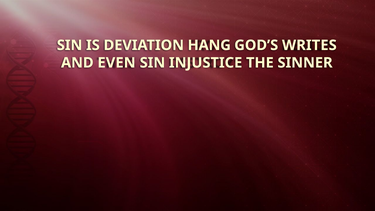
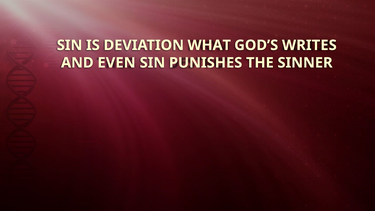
HANG: HANG -> WHAT (209, 45)
INJUSTICE: INJUSTICE -> PUNISHES (206, 63)
